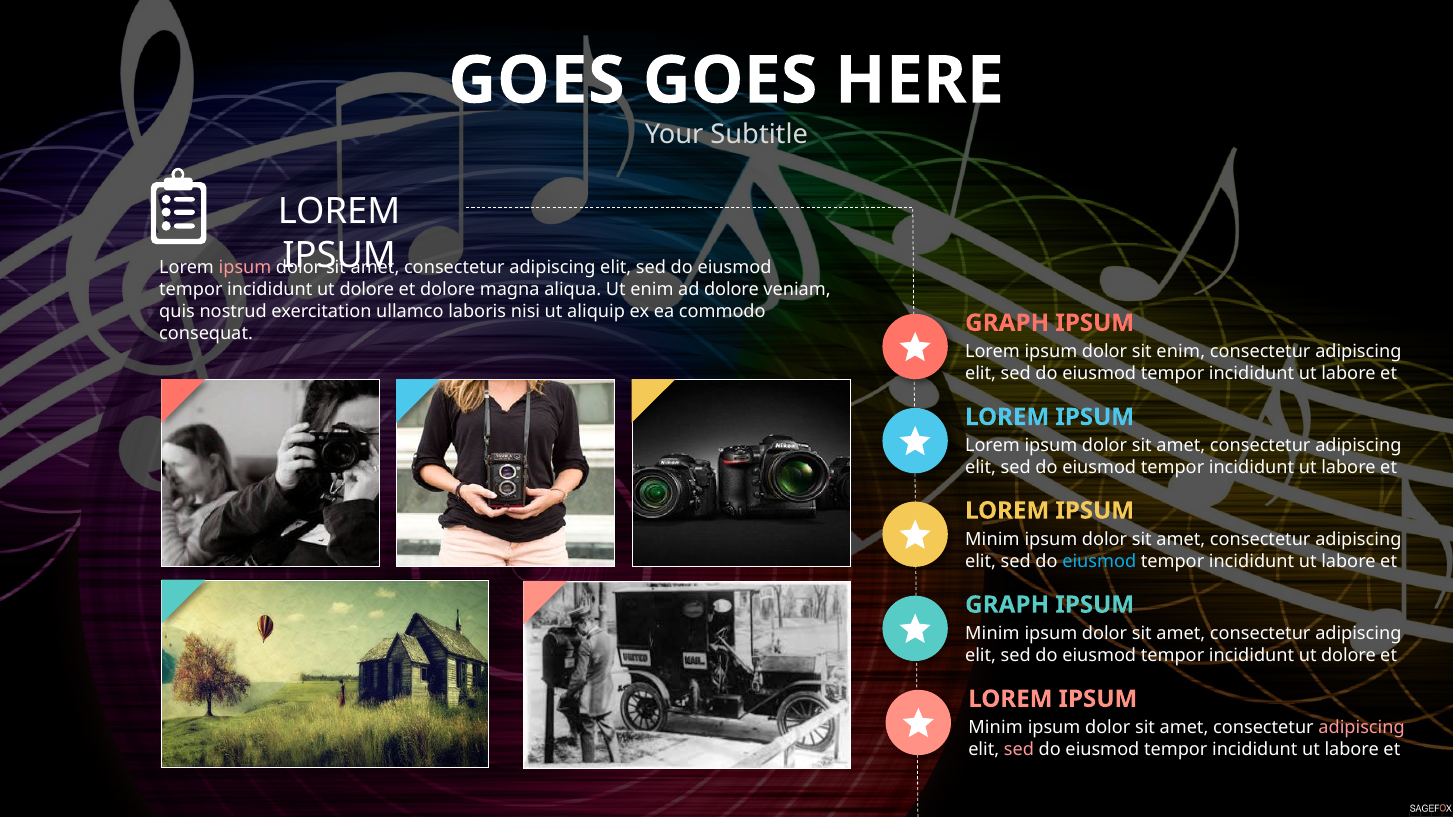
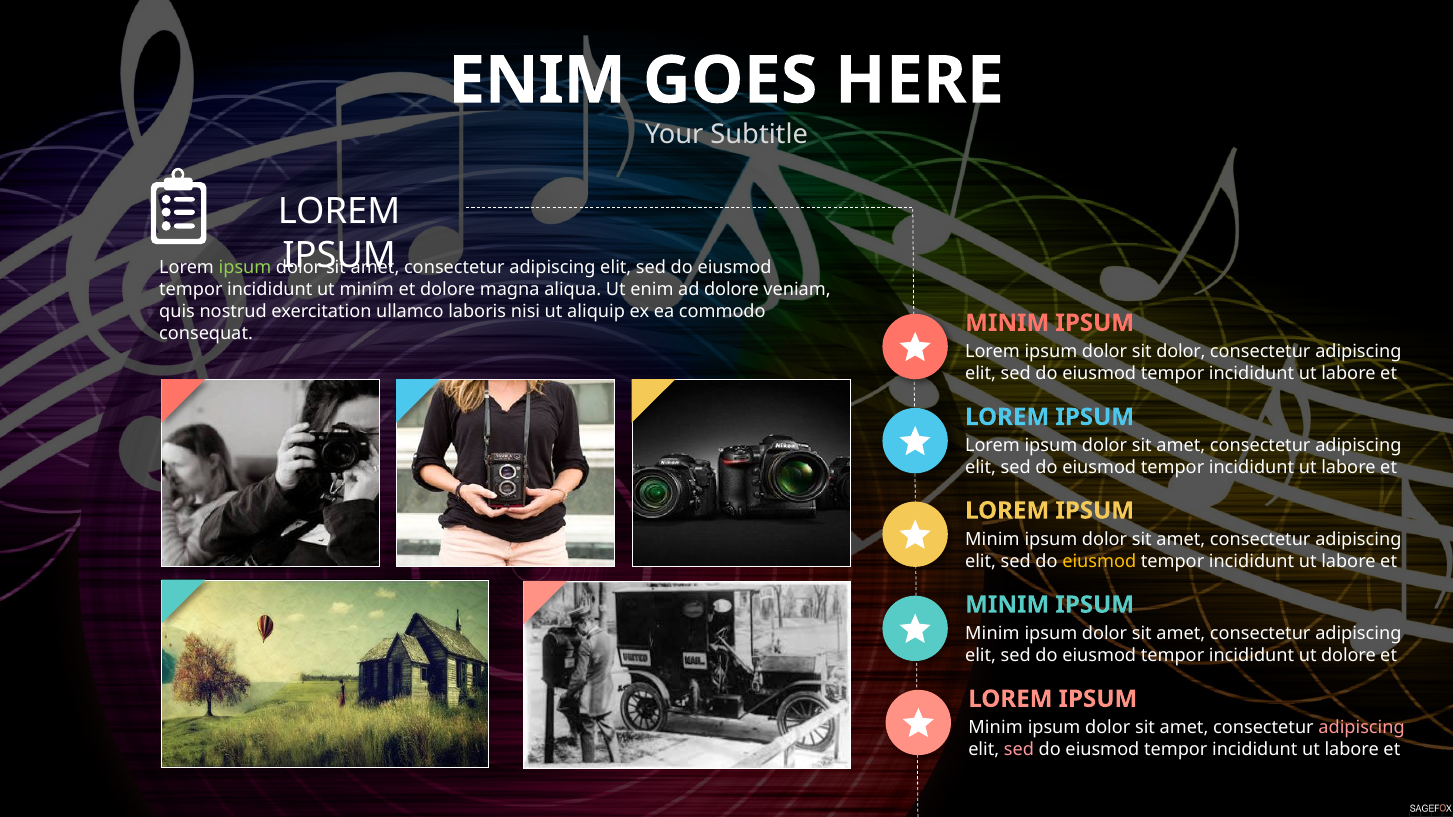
GOES: GOES -> ENIM (537, 81)
ipsum colour: pink -> light green (245, 268)
dolore: dolore -> minim (367, 290)
GRAPH: GRAPH -> MINIM (1007, 323)
sit enim: enim -> dolor (1181, 352)
eiusmod colour: light blue -> yellow (1099, 561)
GRAPH: GRAPH -> MINIM (1007, 605)
